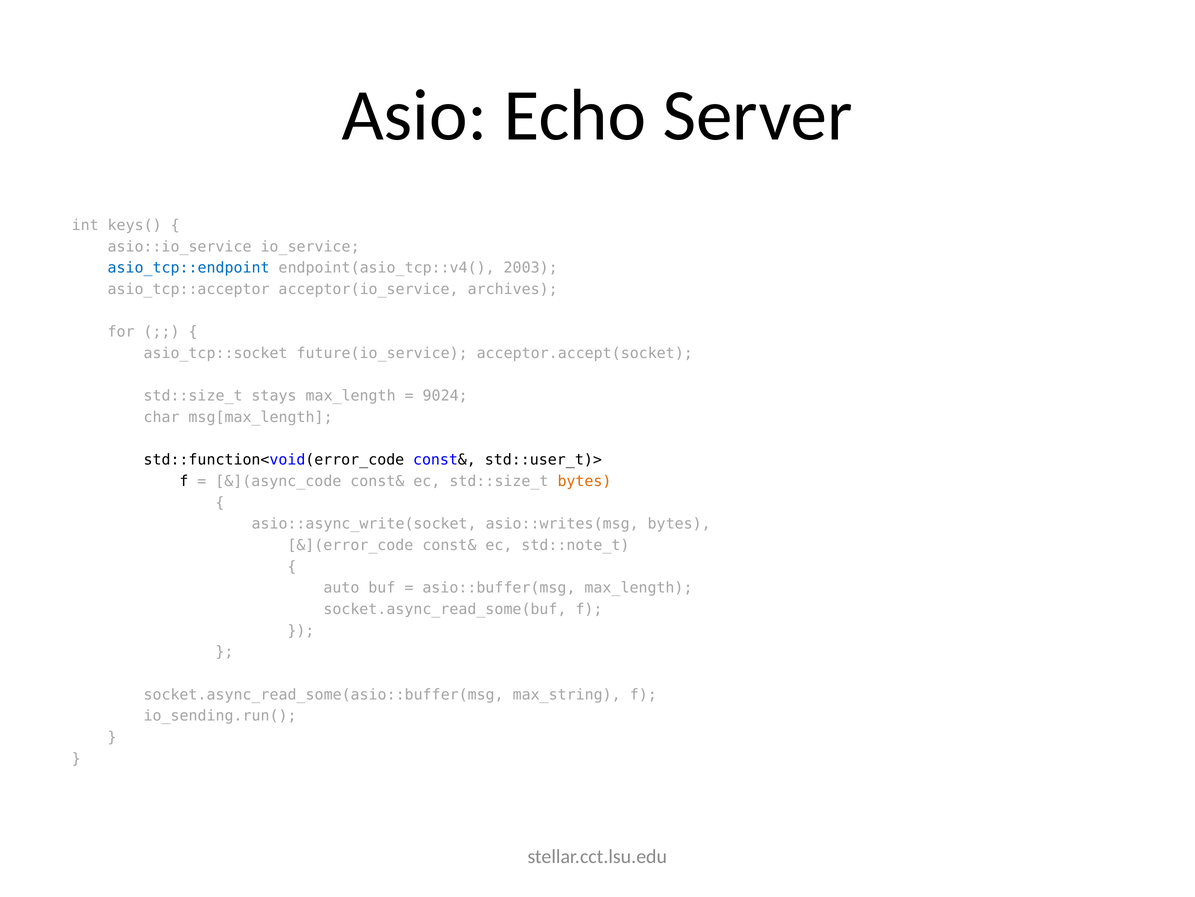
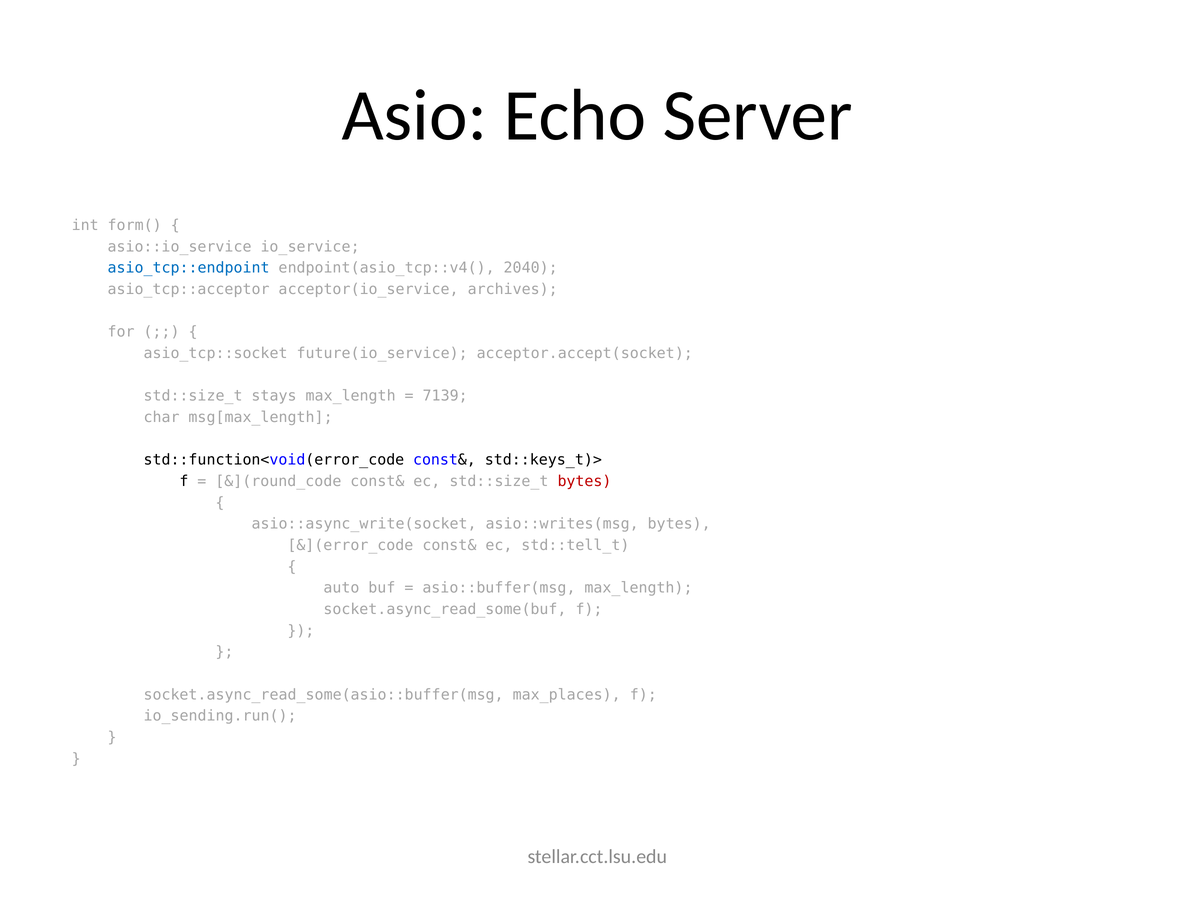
keys(: keys( -> form( (135, 225)
2003: 2003 -> 2040 (531, 268)
9024: 9024 -> 7139 (445, 396)
std::user_t)>: std::user_t)> -> std::keys_t)> (543, 460)
&](async_code: &](async_code -> &](round_code (278, 481)
bytes colour: orange -> red (584, 481)
std::note_t: std::note_t -> std::tell_t (575, 545)
max_string: max_string -> max_places (567, 694)
